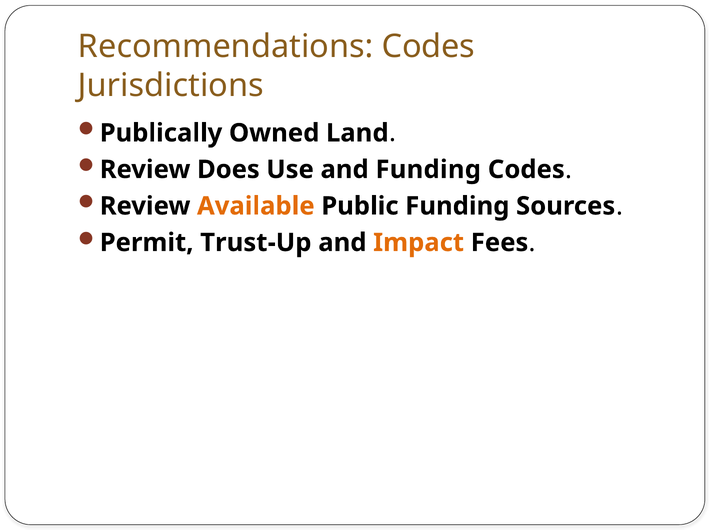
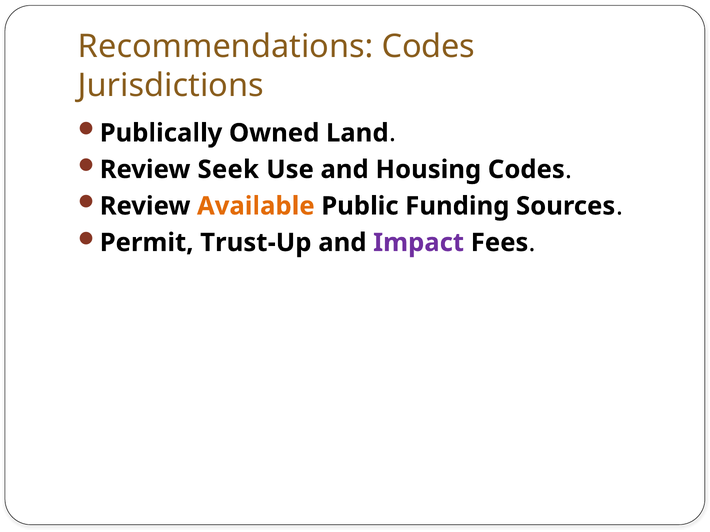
Does: Does -> Seek (228, 170)
and Funding: Funding -> Housing (428, 170)
Impact colour: orange -> purple (419, 243)
